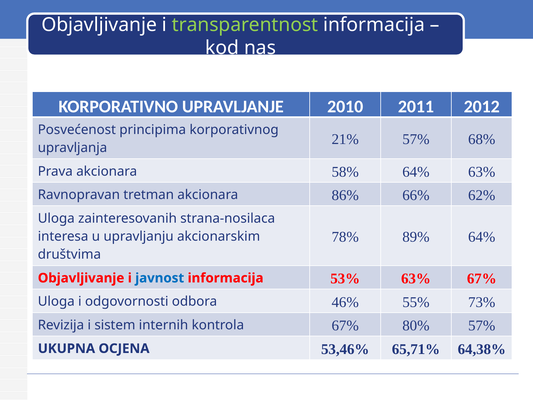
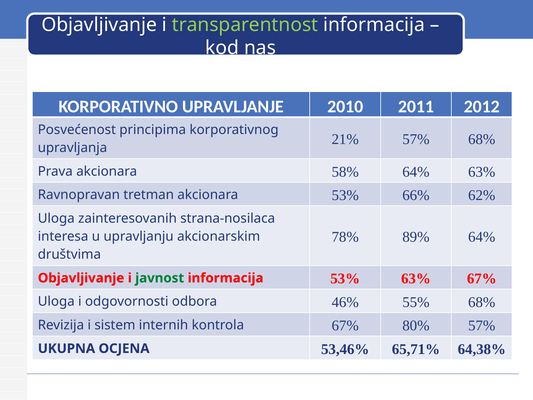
akcionara 86%: 86% -> 53% (345, 195)
javnost colour: blue -> green (160, 278)
55% 73%: 73% -> 68% (482, 302)
